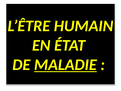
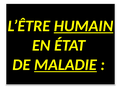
HUMAIN underline: none -> present (84, 26)
